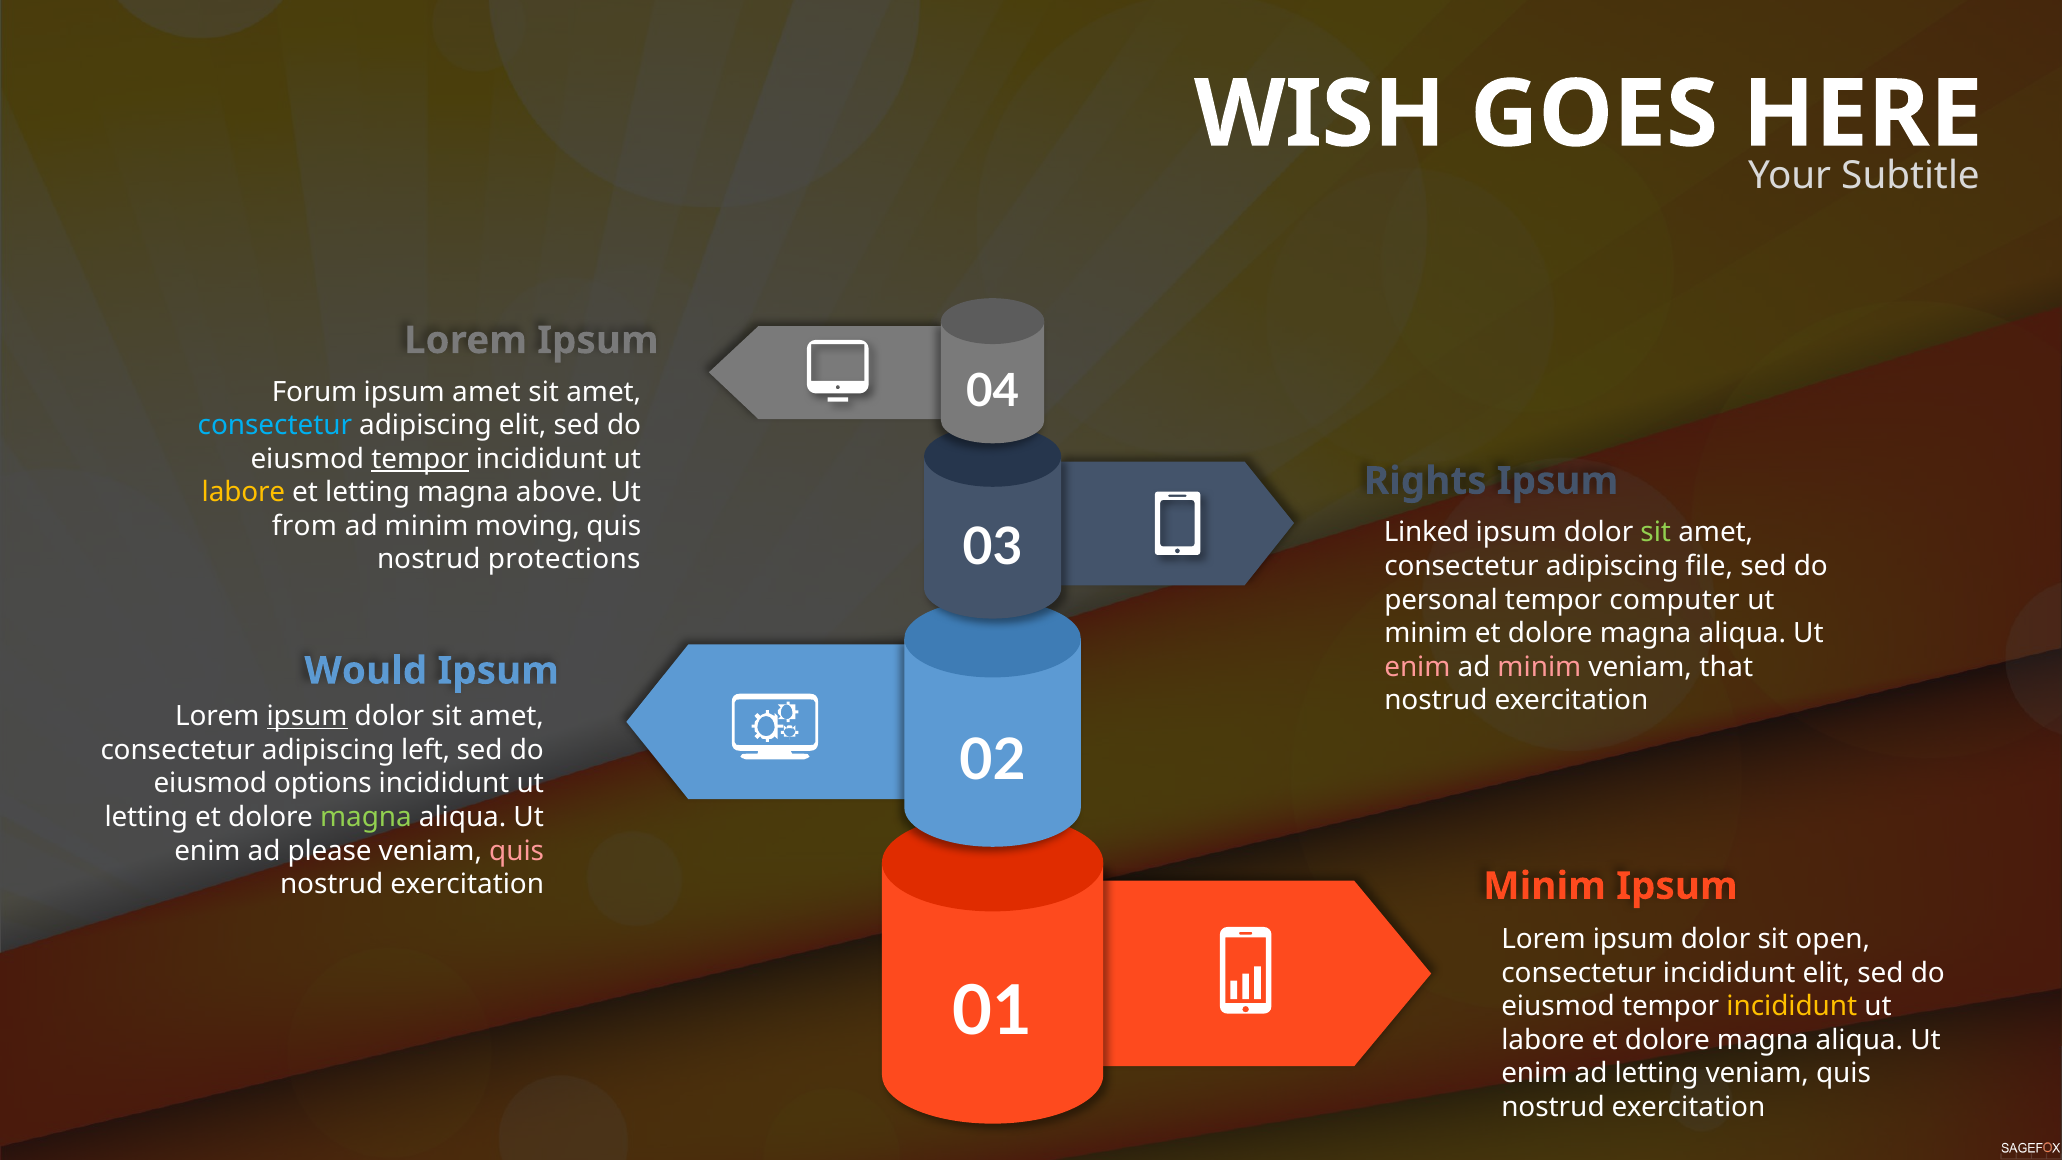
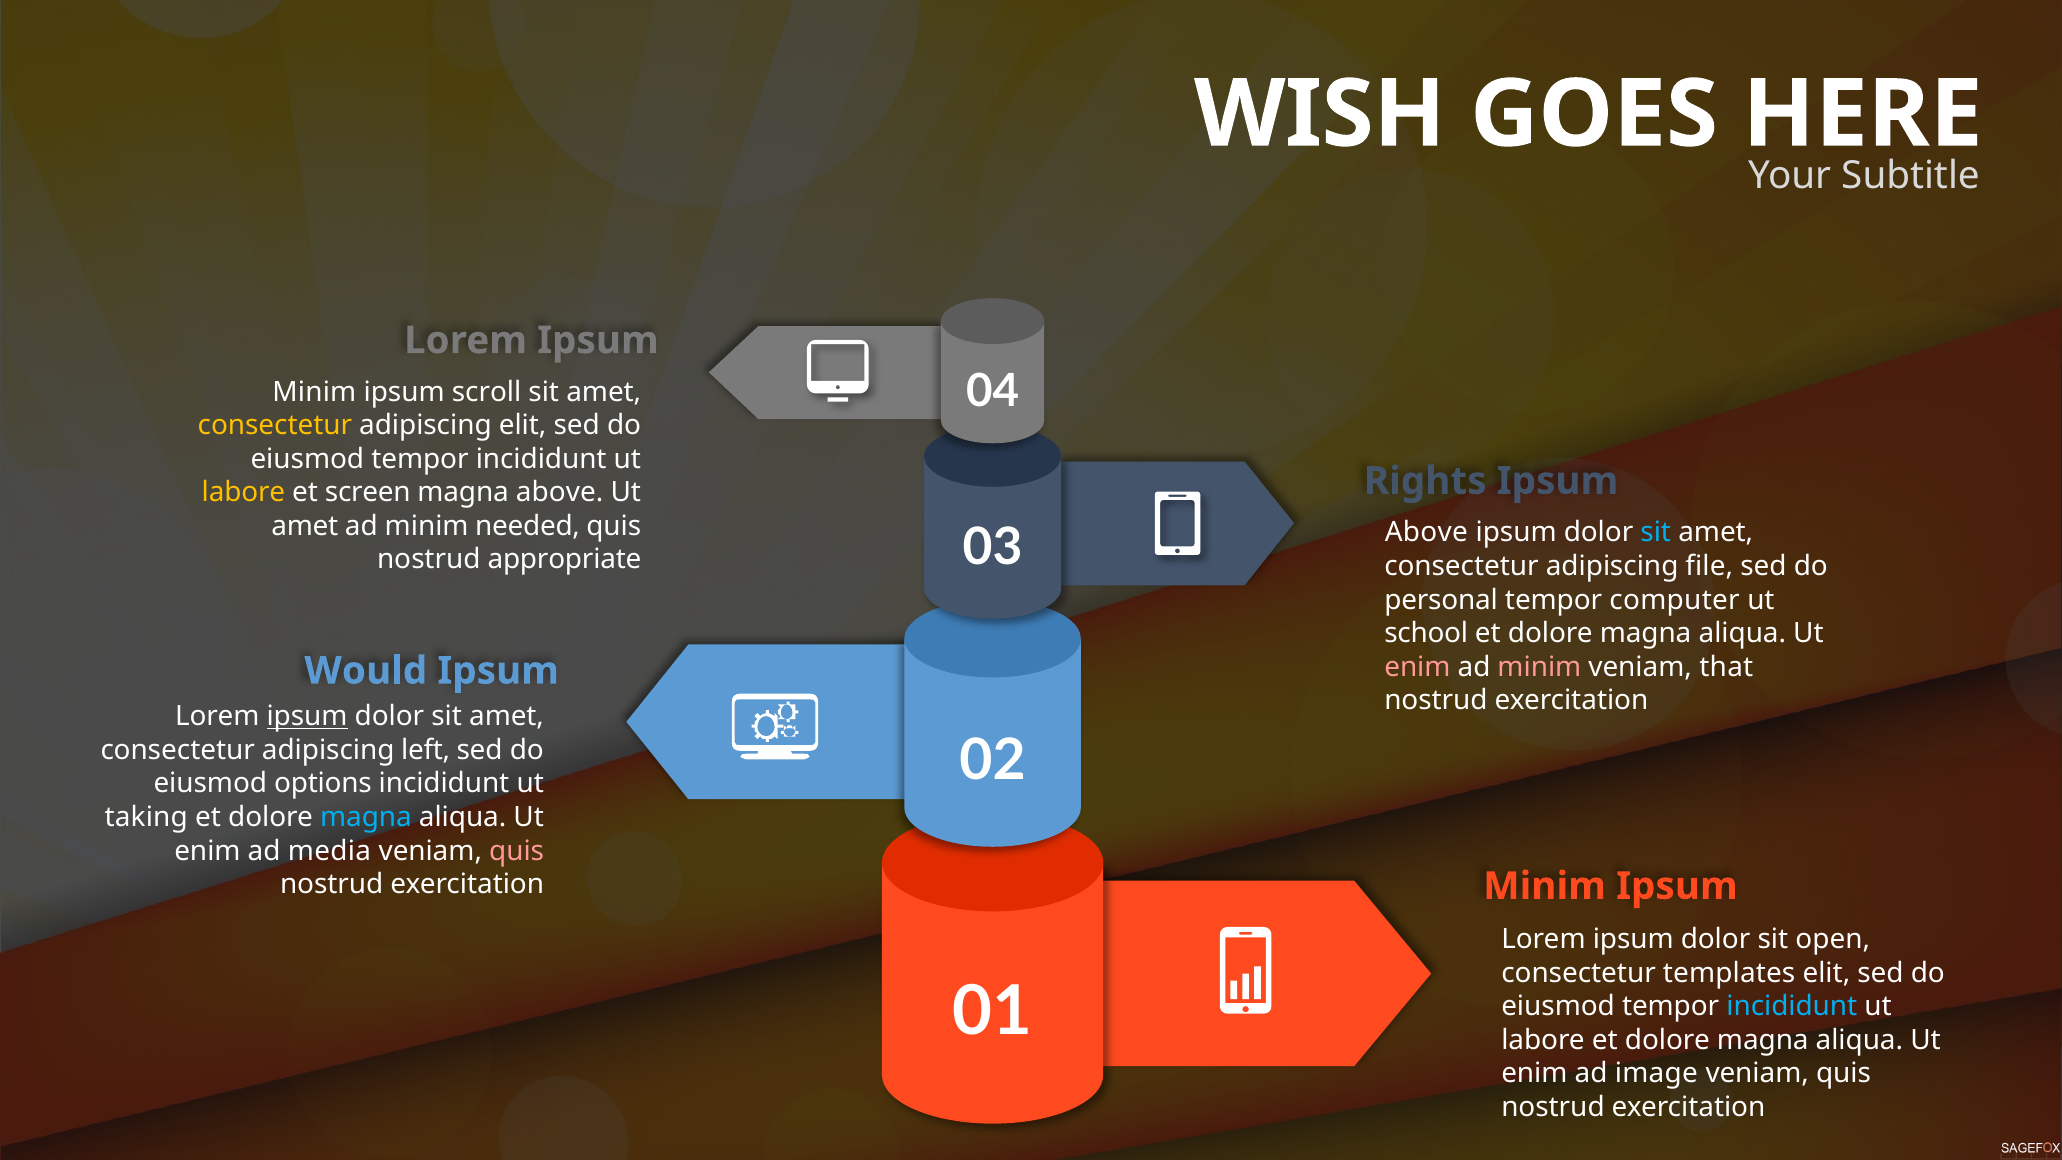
Forum: Forum -> Minim (314, 392)
ipsum amet: amet -> scroll (487, 392)
consectetur colour: light blue -> yellow (275, 425)
tempor underline: present -> none (420, 459)
et letting: letting -> screen (368, 493)
from: from -> amet (305, 526)
moving: moving -> needed (528, 526)
Linked: Linked -> Above (1426, 533)
sit colour: light green -> light blue (1656, 533)
protections: protections -> appropriate (564, 560)
minim: minim -> school (1426, 633)
letting: letting -> taking (146, 817)
magna colour: light green -> light blue (366, 817)
please: please -> media (329, 851)
consectetur incididunt: incididunt -> templates (1729, 973)
incididunt colour: yellow -> light blue (1792, 1006)
ad letting: letting -> image (1656, 1073)
